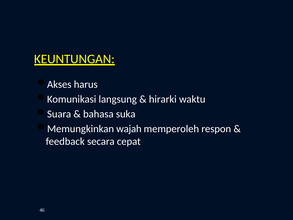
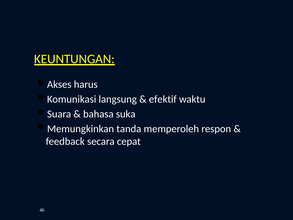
hirarki: hirarki -> efektif (163, 99)
wajah: wajah -> tanda (129, 129)
